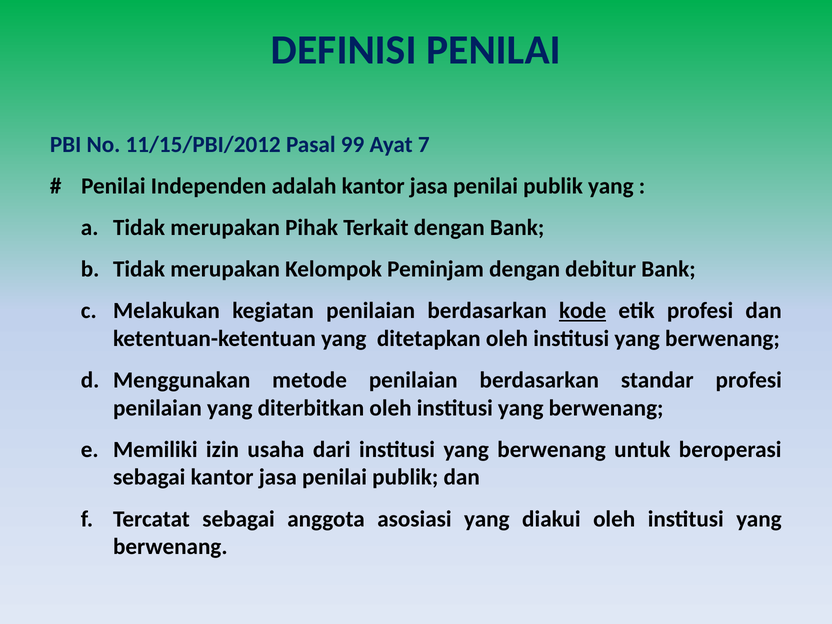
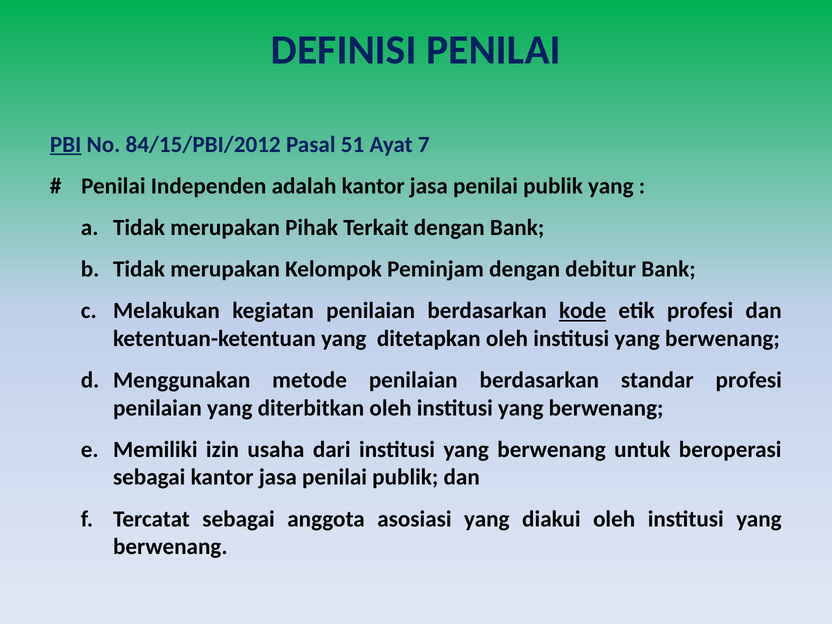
PBI underline: none -> present (66, 144)
11/15/PBI/2012: 11/15/PBI/2012 -> 84/15/PBI/2012 (203, 144)
99: 99 -> 51 (353, 144)
